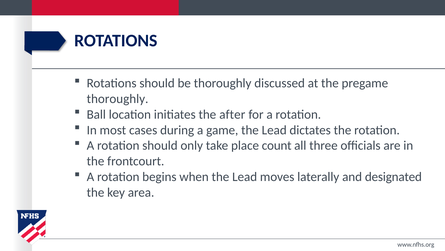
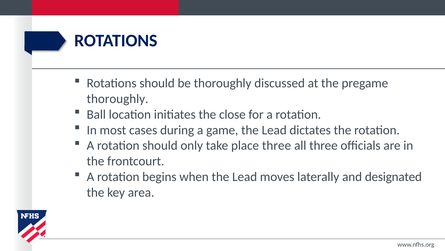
after: after -> close (232, 114)
place count: count -> three (277, 145)
